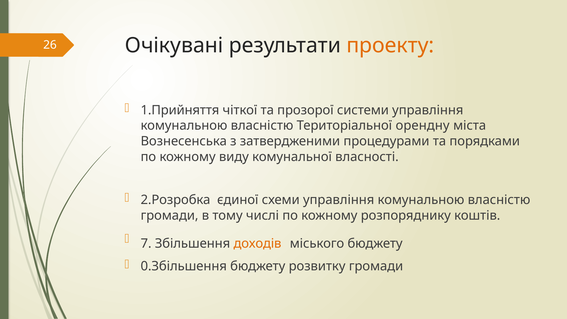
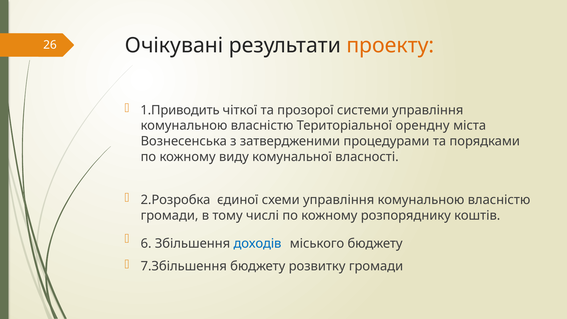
1.Прийняття: 1.Прийняття -> 1.Приводить (180, 110)
7: 7 -> 6 (146, 243)
доходів colour: orange -> blue (257, 243)
0.Збільшення: 0.Збільшення -> 7.Збільшення (184, 266)
